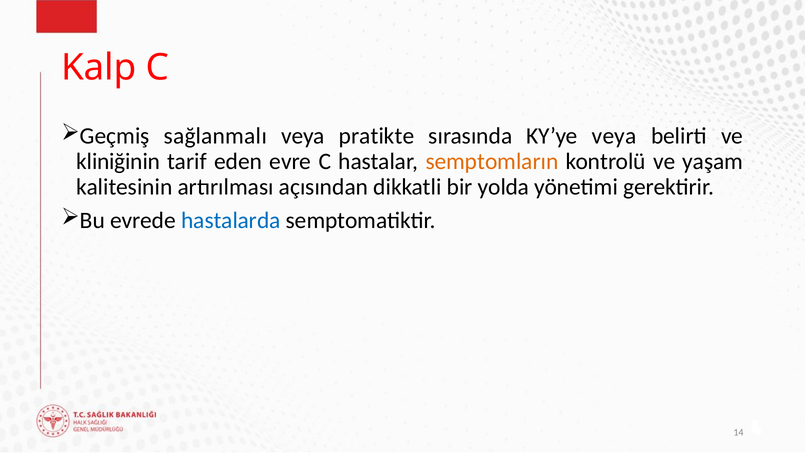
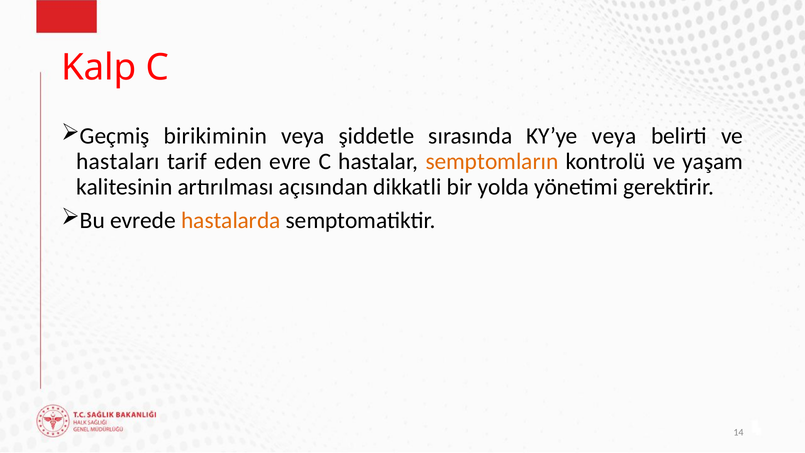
sağlanmalı: sağlanmalı -> birikiminin (215, 136)
pratikte: pratikte -> şiddetle (377, 136)
kliniğinin: kliniğinin -> hastaları (118, 161)
hastalarda colour: blue -> orange (231, 221)
